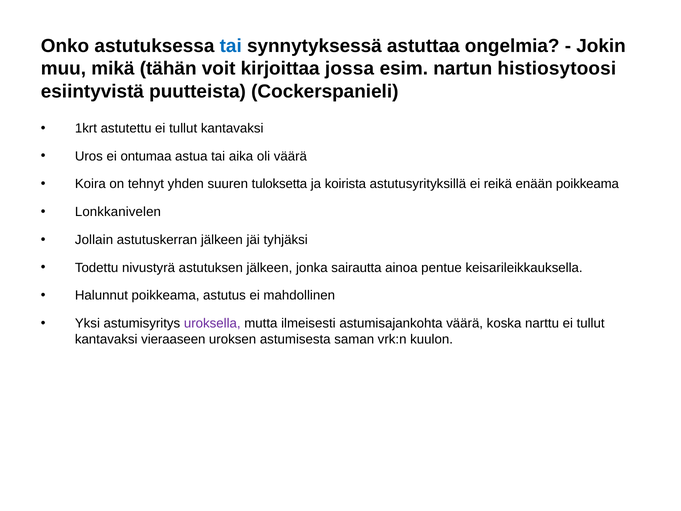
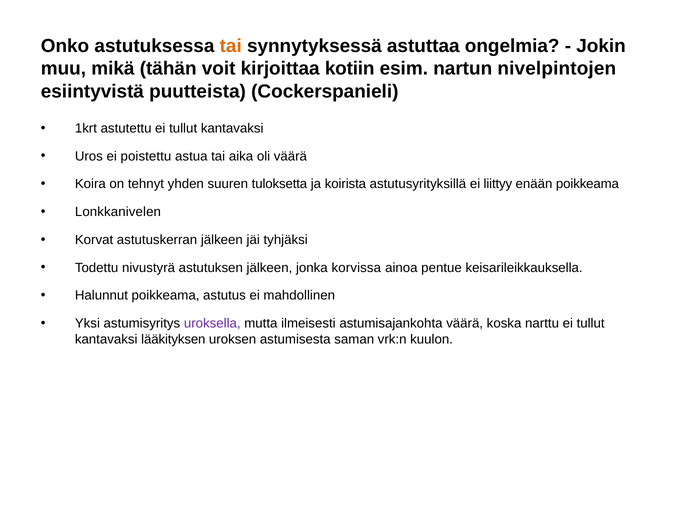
tai colour: blue -> orange (231, 46)
jossa: jossa -> kotiin (350, 69)
histiosytoosi: histiosytoosi -> nivelpintojen (557, 69)
ontumaa: ontumaa -> poistettu (146, 156)
reikä: reikä -> liittyy (498, 184)
Jollain: Jollain -> Korvat (94, 240)
sairautta: sairautta -> korvissa (356, 268)
vieraaseen: vieraaseen -> lääkityksen (173, 339)
